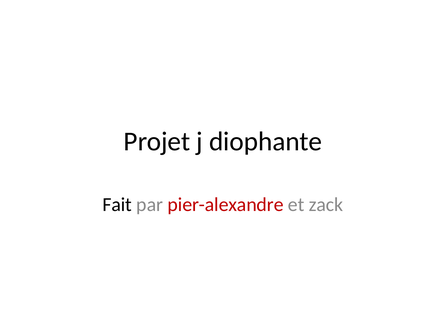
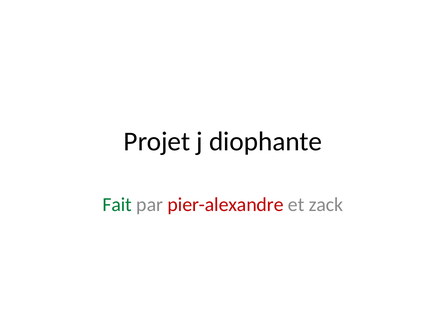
Fait colour: black -> green (117, 205)
